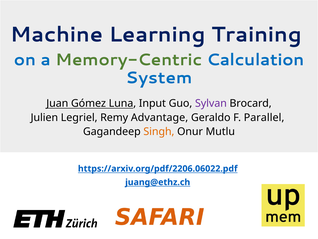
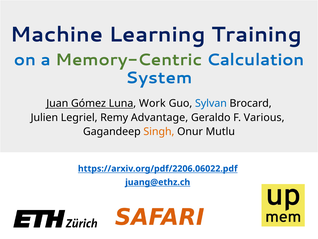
Input: Input -> Work (152, 103)
Sylvan colour: purple -> blue (211, 103)
Parallel: Parallel -> Various (264, 117)
